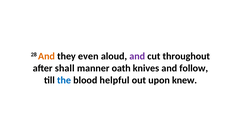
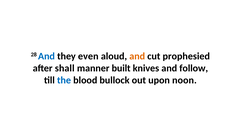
And colour: orange -> blue (46, 56)
and colour: purple -> orange (137, 56)
throughout: throughout -> prophesied (186, 56)
oath: oath -> built (121, 68)
helpful: helpful -> bullock (115, 81)
knew: knew -> noon (184, 81)
